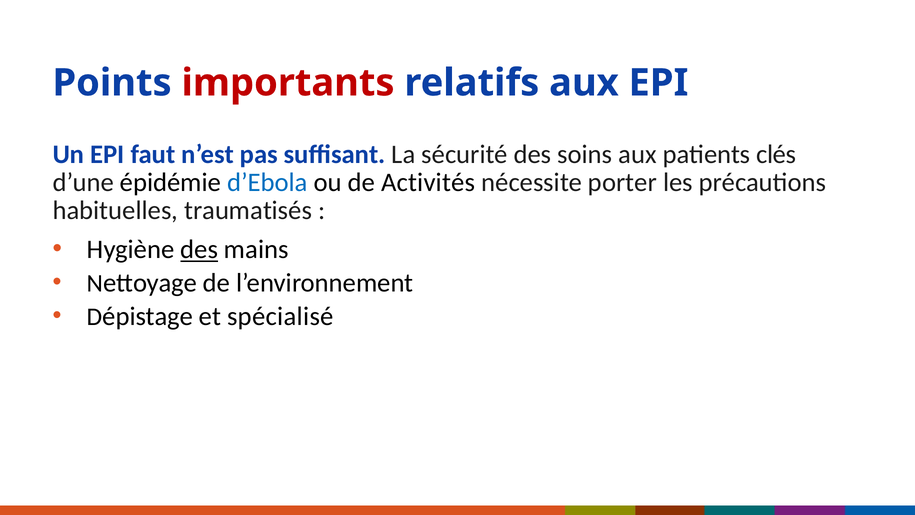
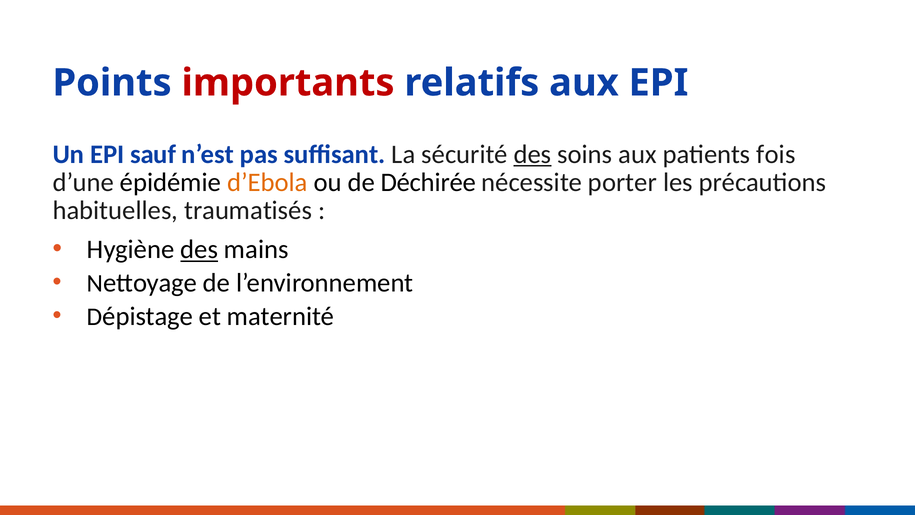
faut: faut -> sauf (153, 154)
des underline: none -> present (532, 154)
clés: clés -> fois (776, 154)
d’Ebola colour: blue -> orange (267, 182)
Activités: Activités -> Déchirée (428, 182)
spécialisé: spécialisé -> maternité (281, 316)
